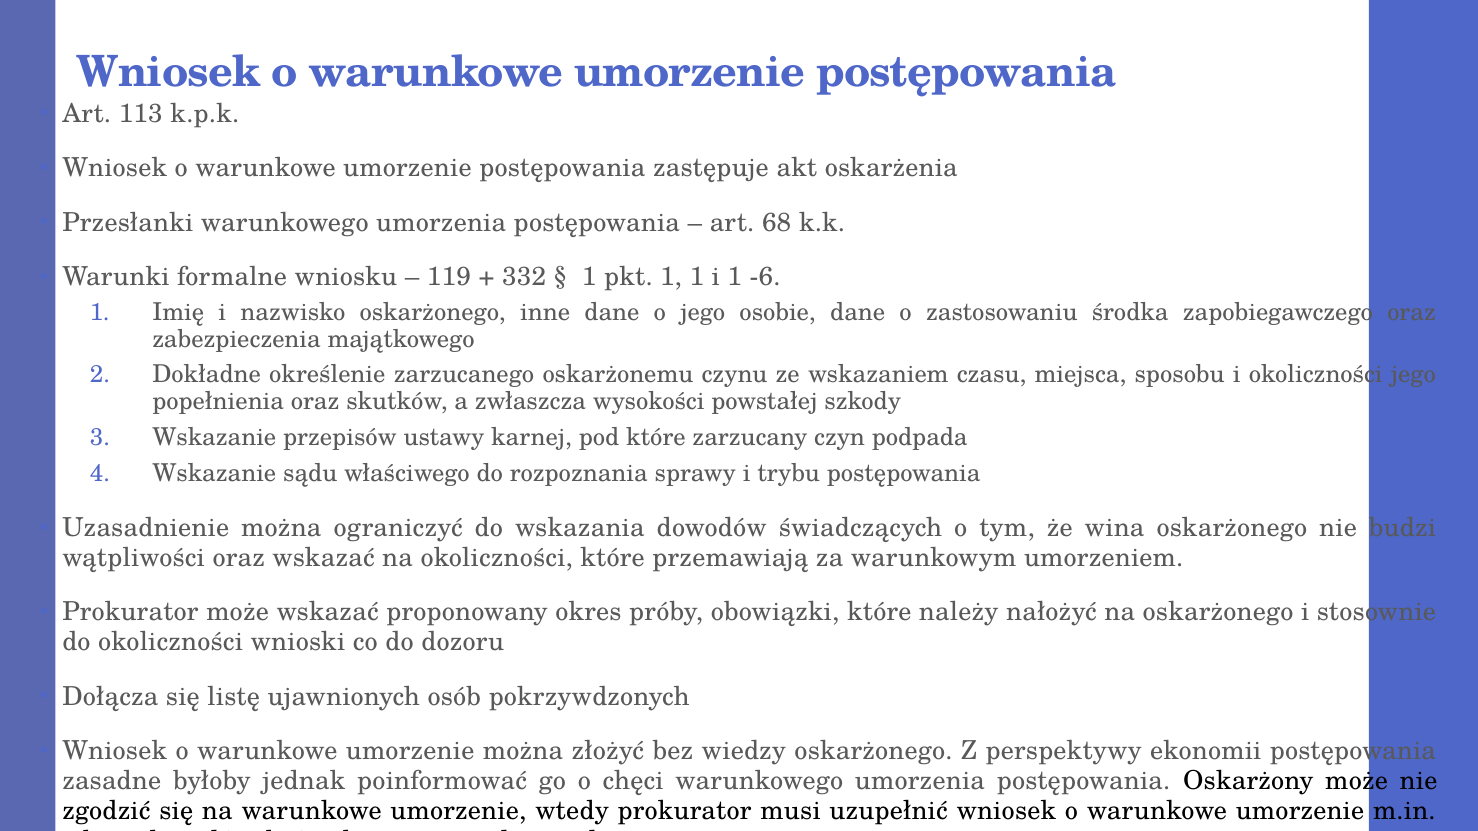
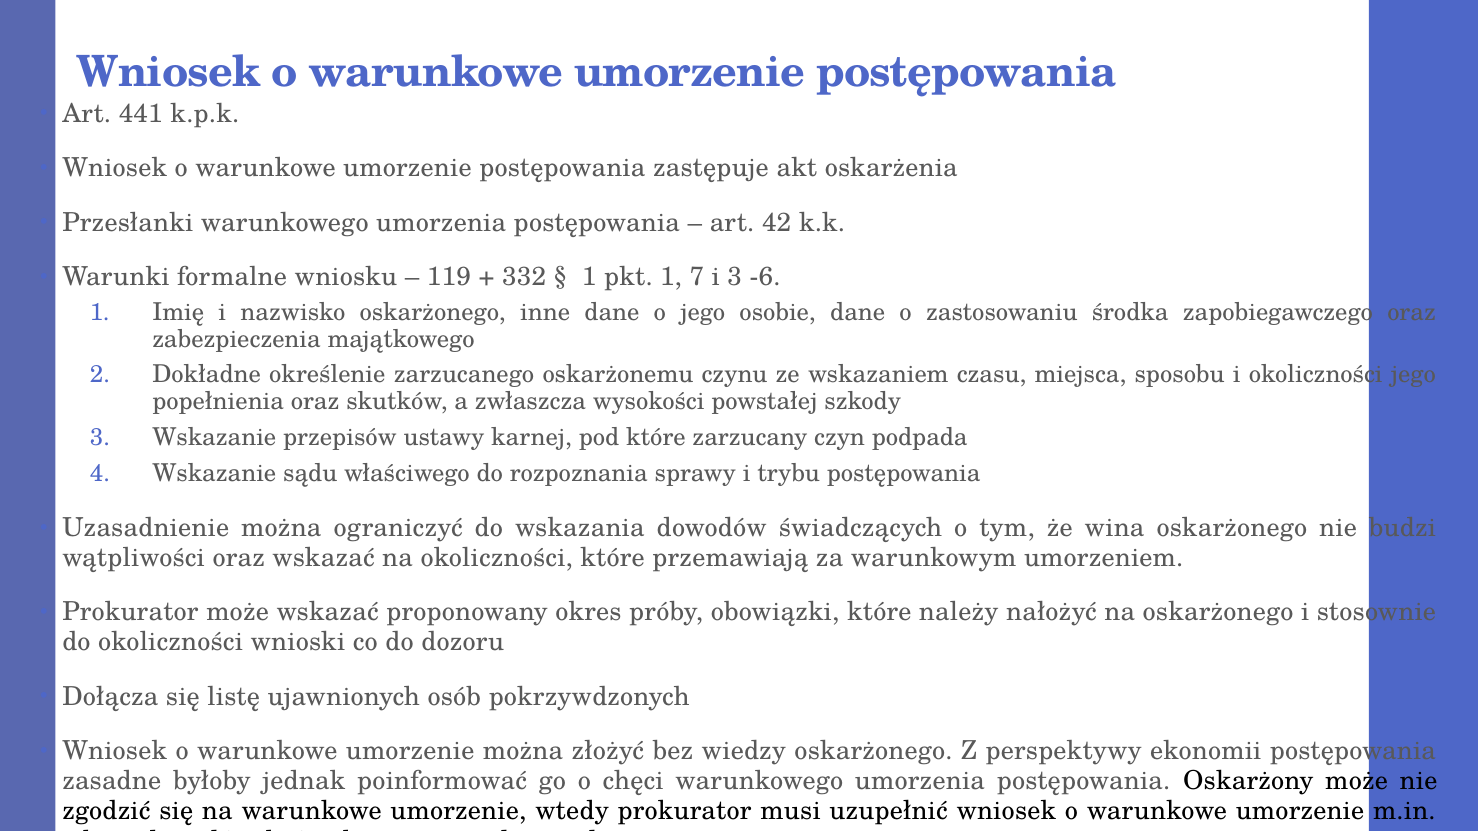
113: 113 -> 441 (141, 113)
68: 68 -> 42 (777, 222)
1 1: 1 -> 7 (697, 277)
i 1: 1 -> 3 (735, 277)
